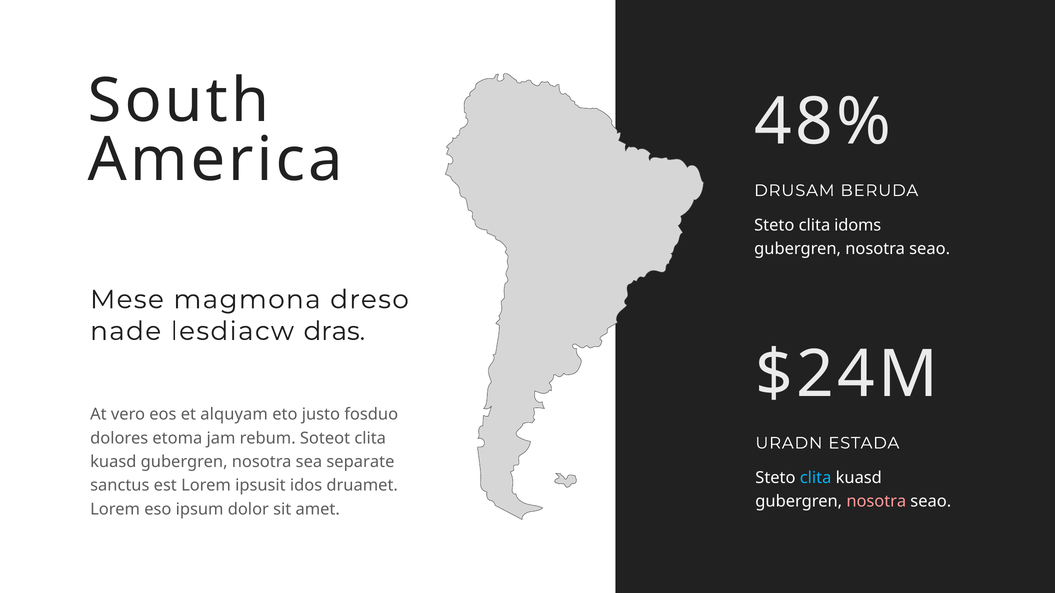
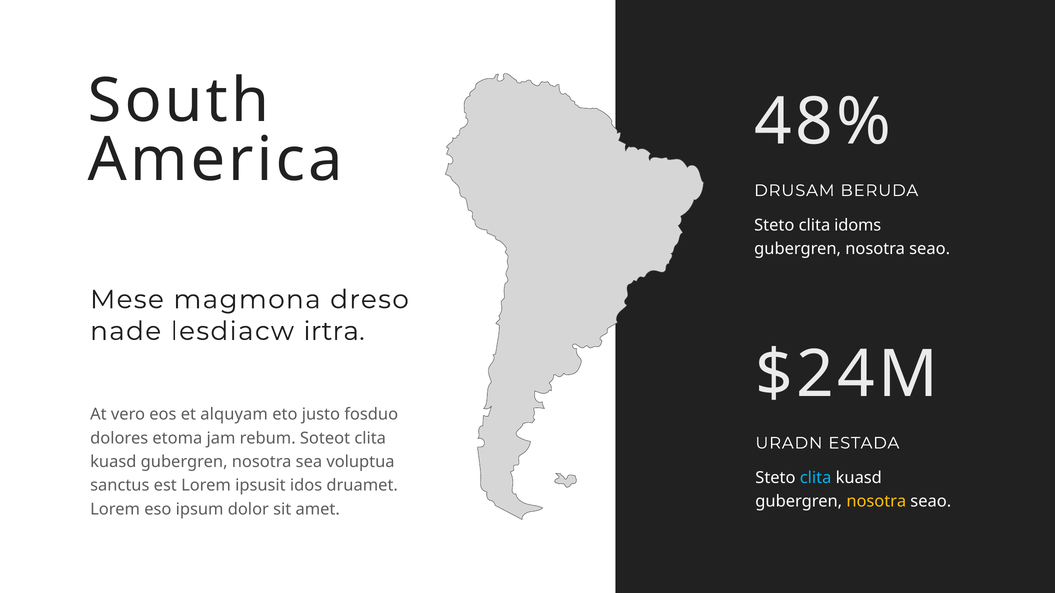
dras: dras -> irtra (334, 331)
separate: separate -> voluptua (360, 462)
nosotra colour: pink -> yellow (876, 502)
